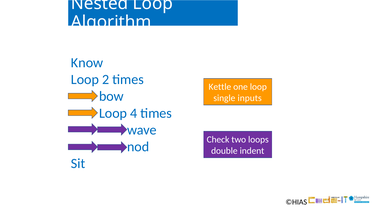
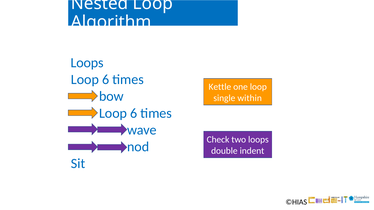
Know: Know -> Loops (87, 63)
2: 2 -> 6 (106, 80)
inputs: inputs -> within (250, 98)
4: 4 -> 6 (134, 113)
